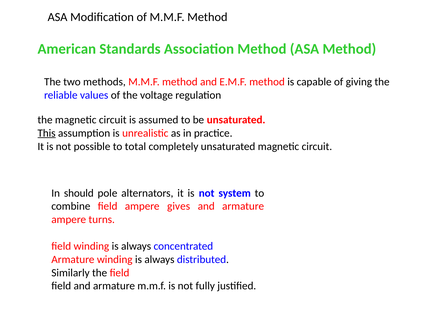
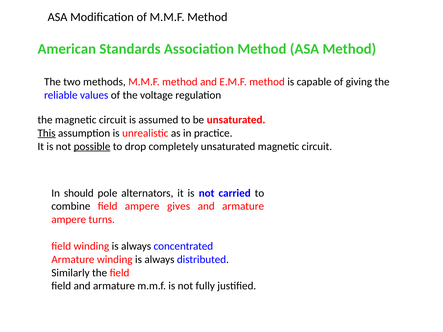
possible underline: none -> present (92, 146)
total: total -> drop (135, 146)
system: system -> carried (235, 193)
